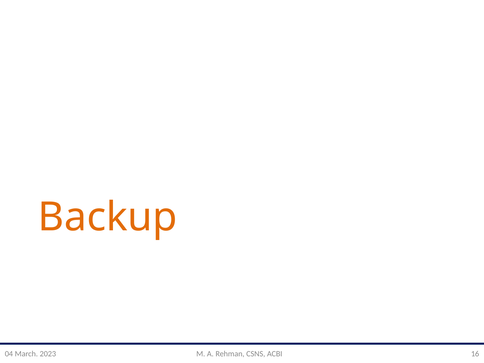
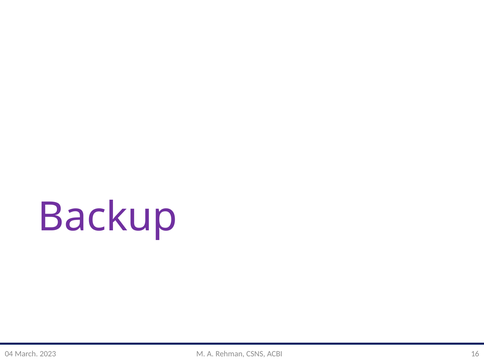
Backup colour: orange -> purple (108, 217)
